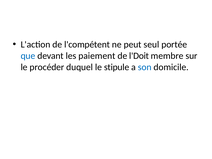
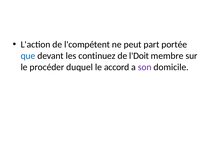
seul: seul -> part (151, 44)
paiement: paiement -> continuez (97, 56)
stipule: stipule -> accord (117, 67)
son colour: blue -> purple (145, 67)
